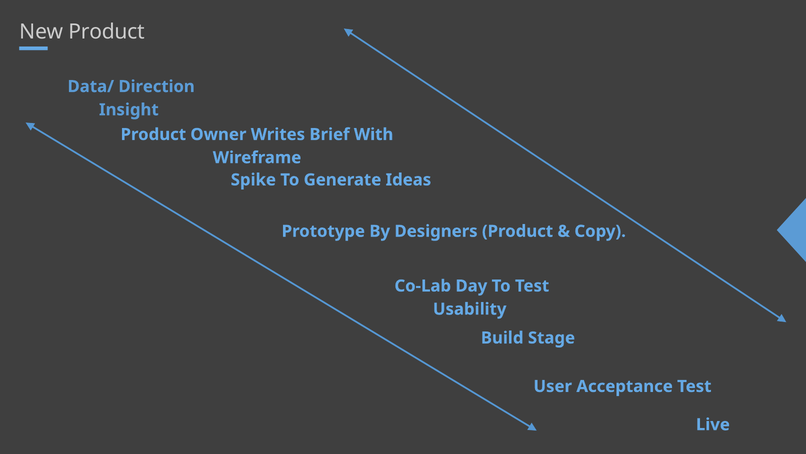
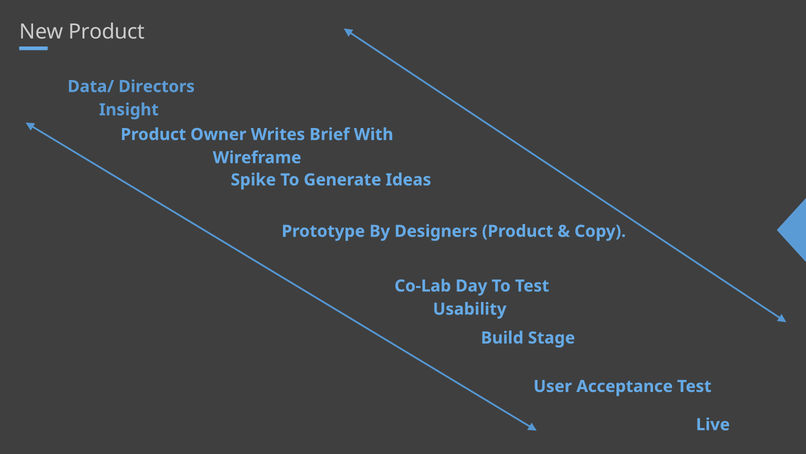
Direction: Direction -> Directors (157, 86)
